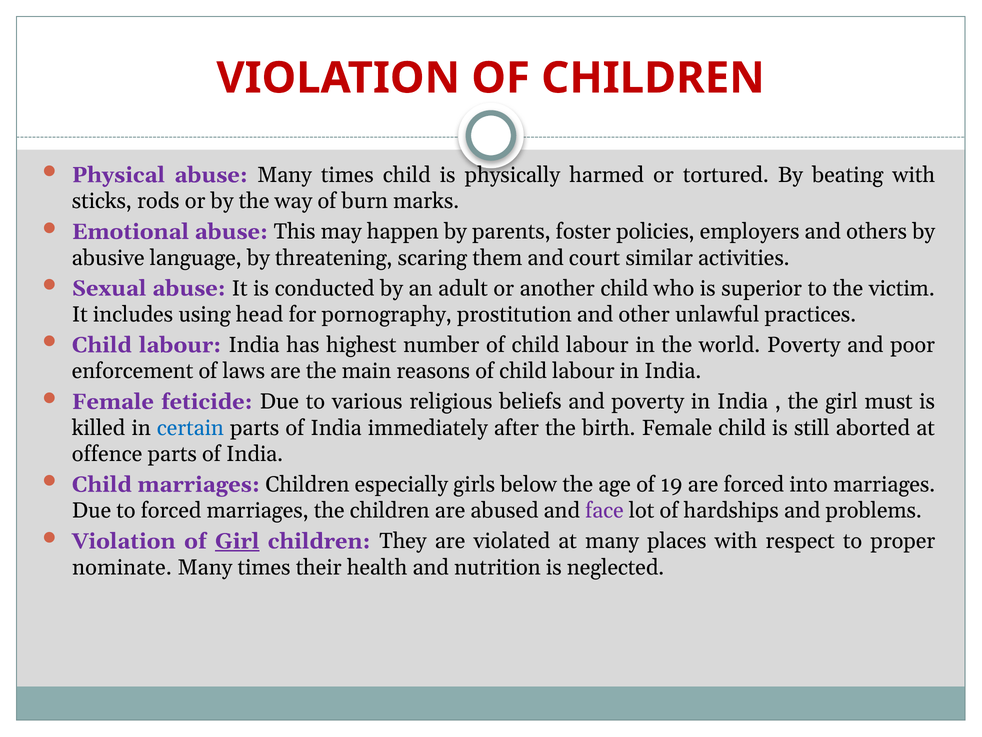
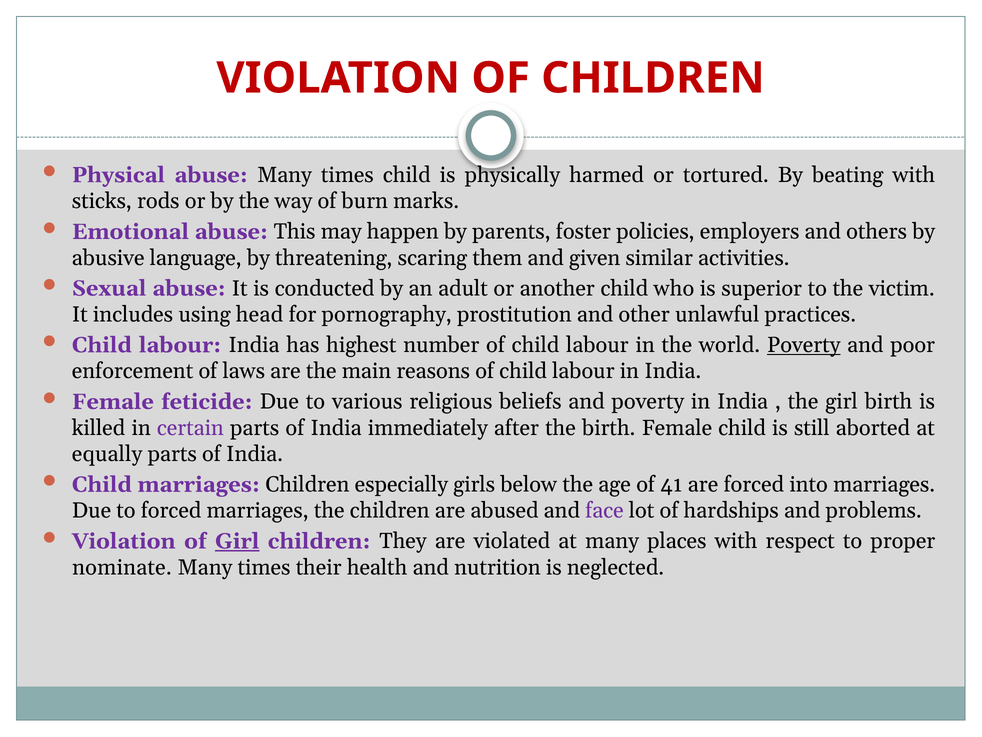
court: court -> given (595, 258)
Poverty underline: none -> present (804, 345)
girl must: must -> birth (889, 401)
certain colour: blue -> purple (190, 428)
offence: offence -> equally (107, 454)
19: 19 -> 41 (671, 484)
